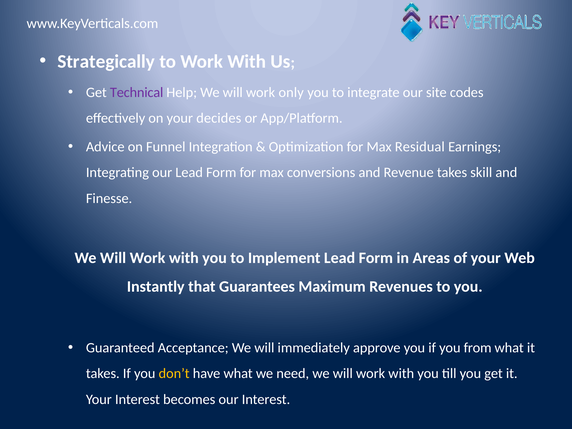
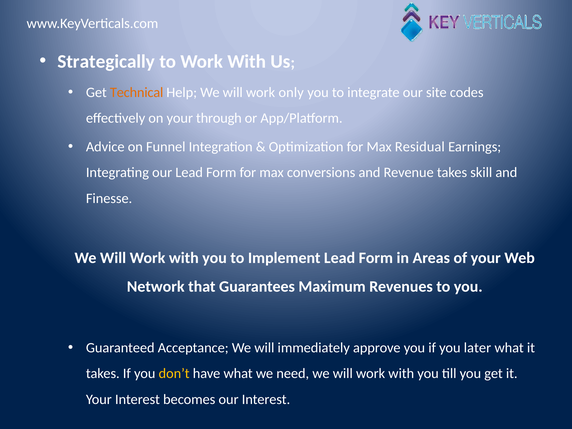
Technical colour: purple -> orange (137, 93)
decides: decides -> through (219, 118)
Instantly: Instantly -> Network (156, 287)
from: from -> later (477, 348)
